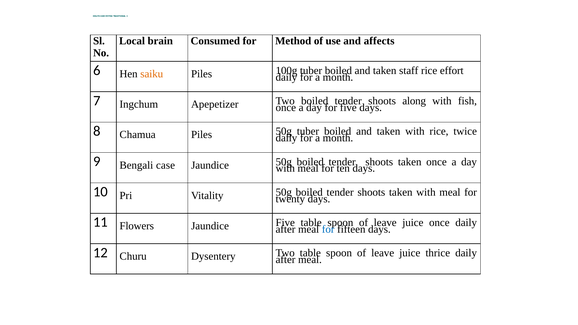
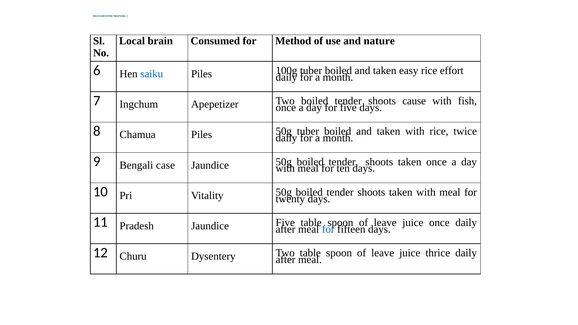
affects: affects -> nature (379, 41)
saiku colour: orange -> blue (152, 74)
staff: staff -> easy (409, 71)
along: along -> cause (414, 101)
Flowers: Flowers -> Pradesh (137, 226)
